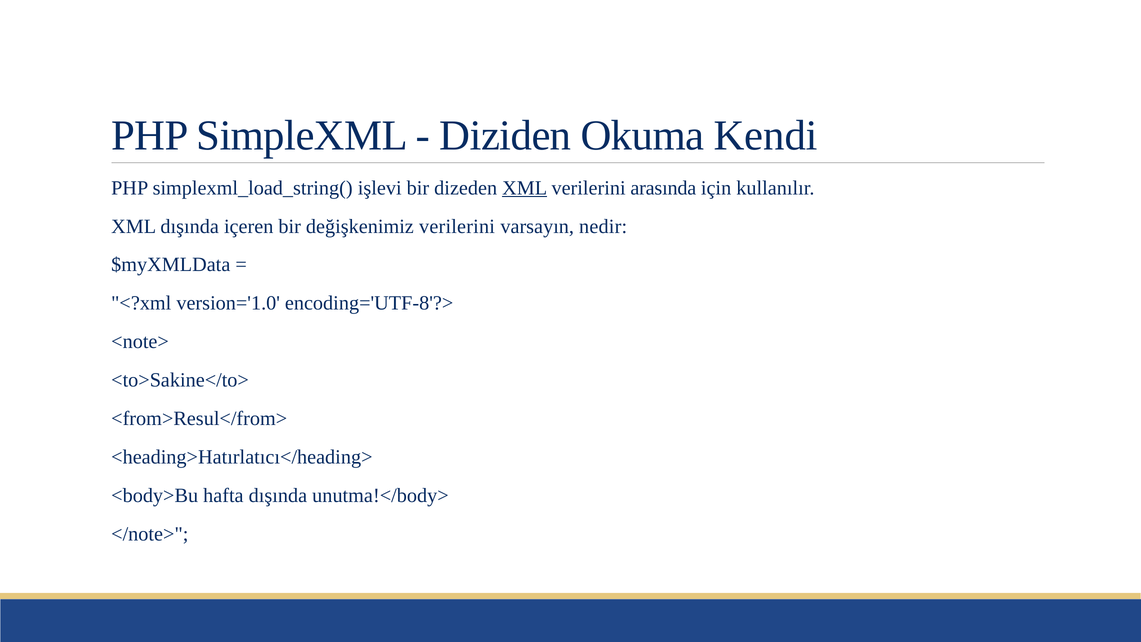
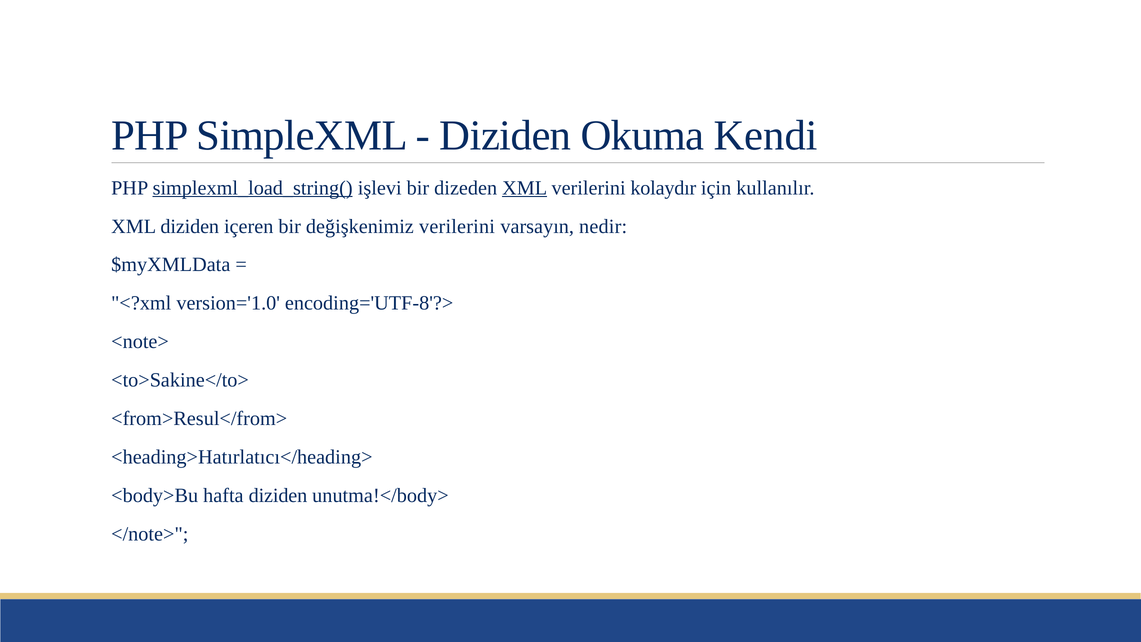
simplexml_load_string( underline: none -> present (253, 188)
arasında: arasında -> kolaydır (663, 188)
XML dışında: dışında -> diziden (190, 226)
hafta dışında: dışında -> diziden (278, 496)
